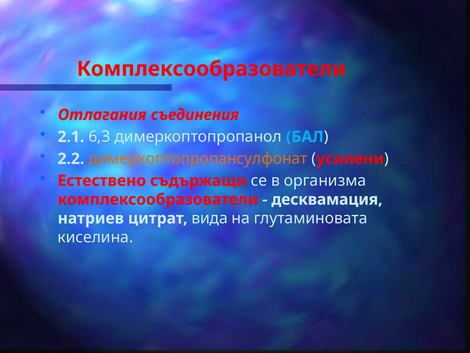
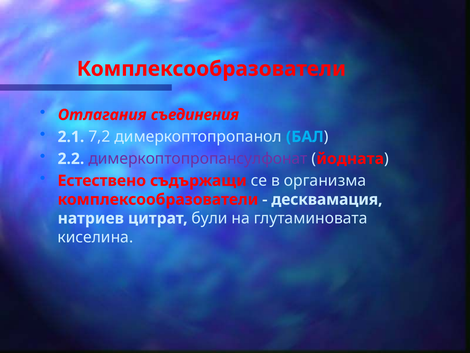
6,3: 6,3 -> 7,2 (99, 137)
димеркоптопропансулфонат colour: orange -> purple (198, 159)
усилени: усилени -> йодната (350, 159)
вида: вида -> були (210, 218)
